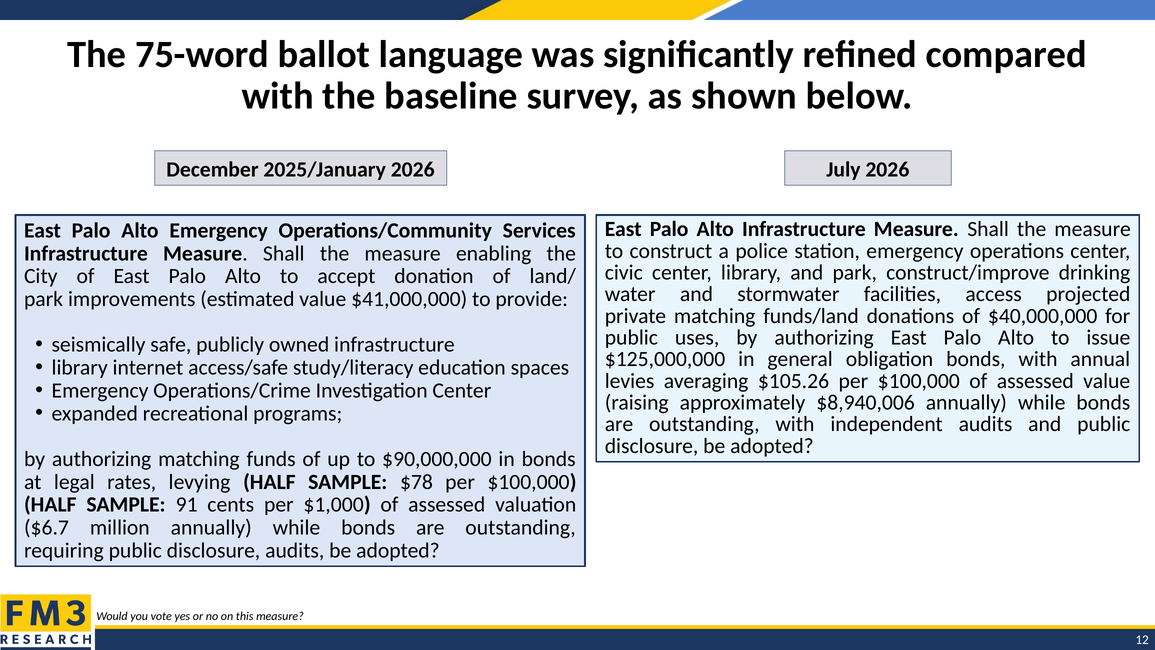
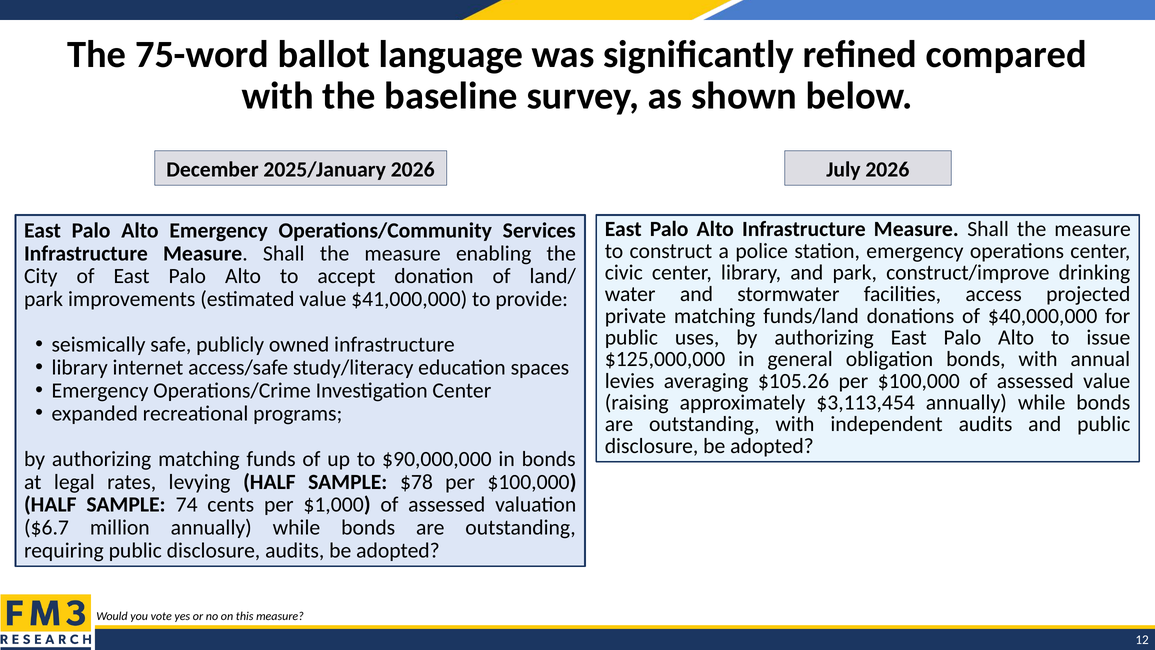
$8,940,006: $8,940,006 -> $3,113,454 (866, 402)
91: 91 -> 74 (187, 505)
